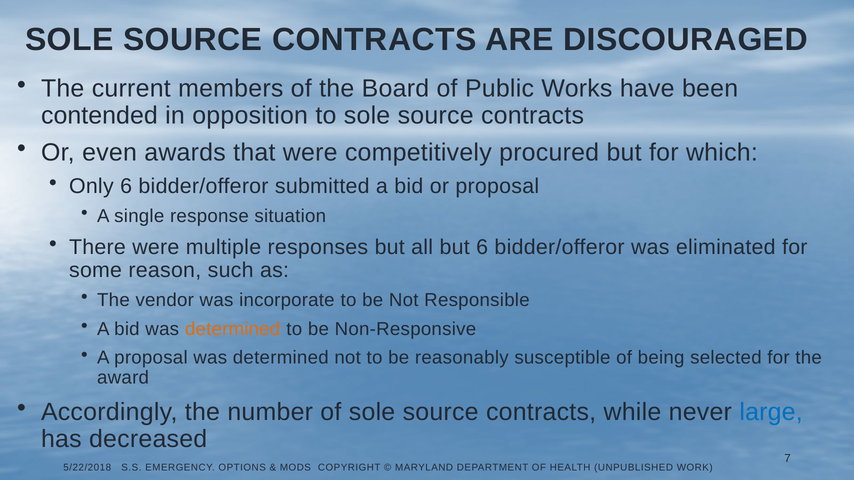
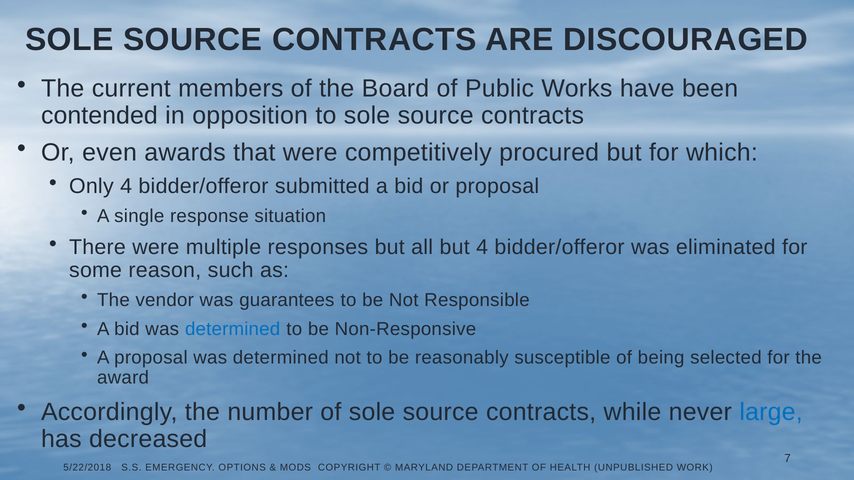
Only 6: 6 -> 4 (126, 186)
but 6: 6 -> 4 (482, 247)
incorporate: incorporate -> guarantees (287, 300)
determined colour: orange -> blue (233, 329)
